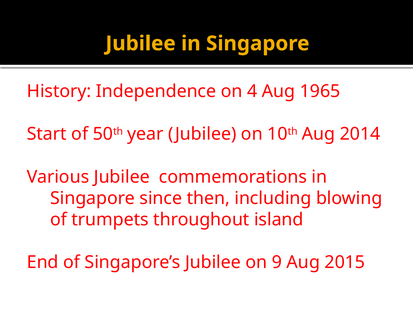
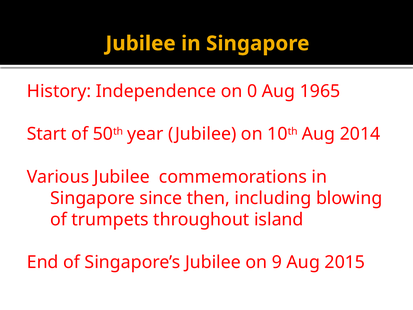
4: 4 -> 0 (252, 91)
